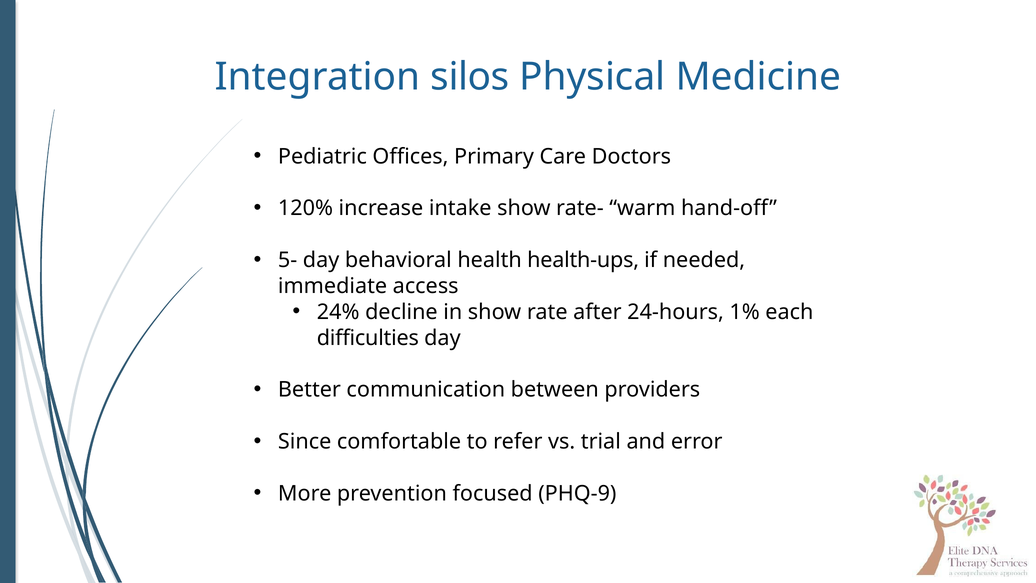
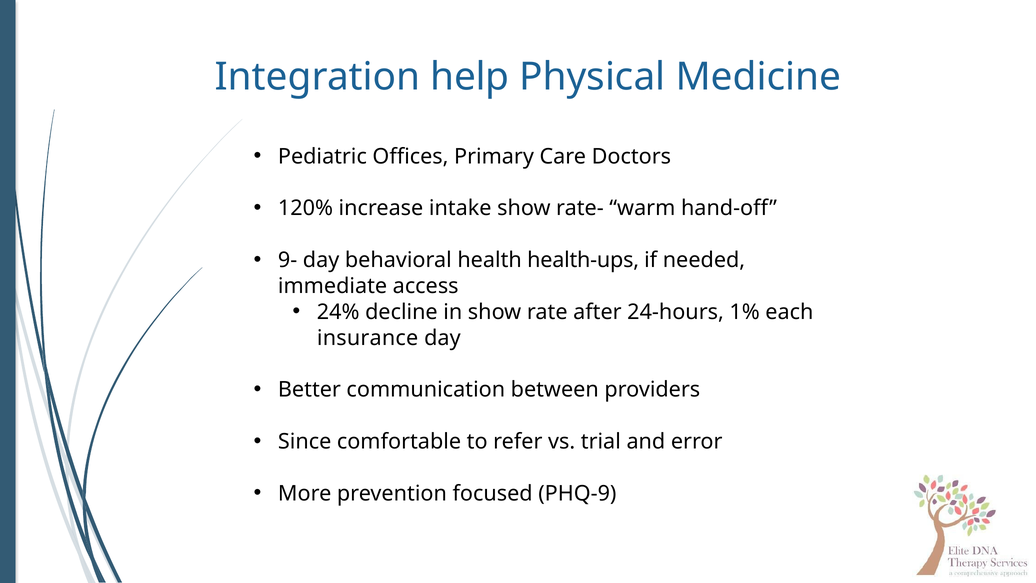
silos: silos -> help (470, 77)
5-: 5- -> 9- (288, 260)
difficulties: difficulties -> insurance (368, 338)
